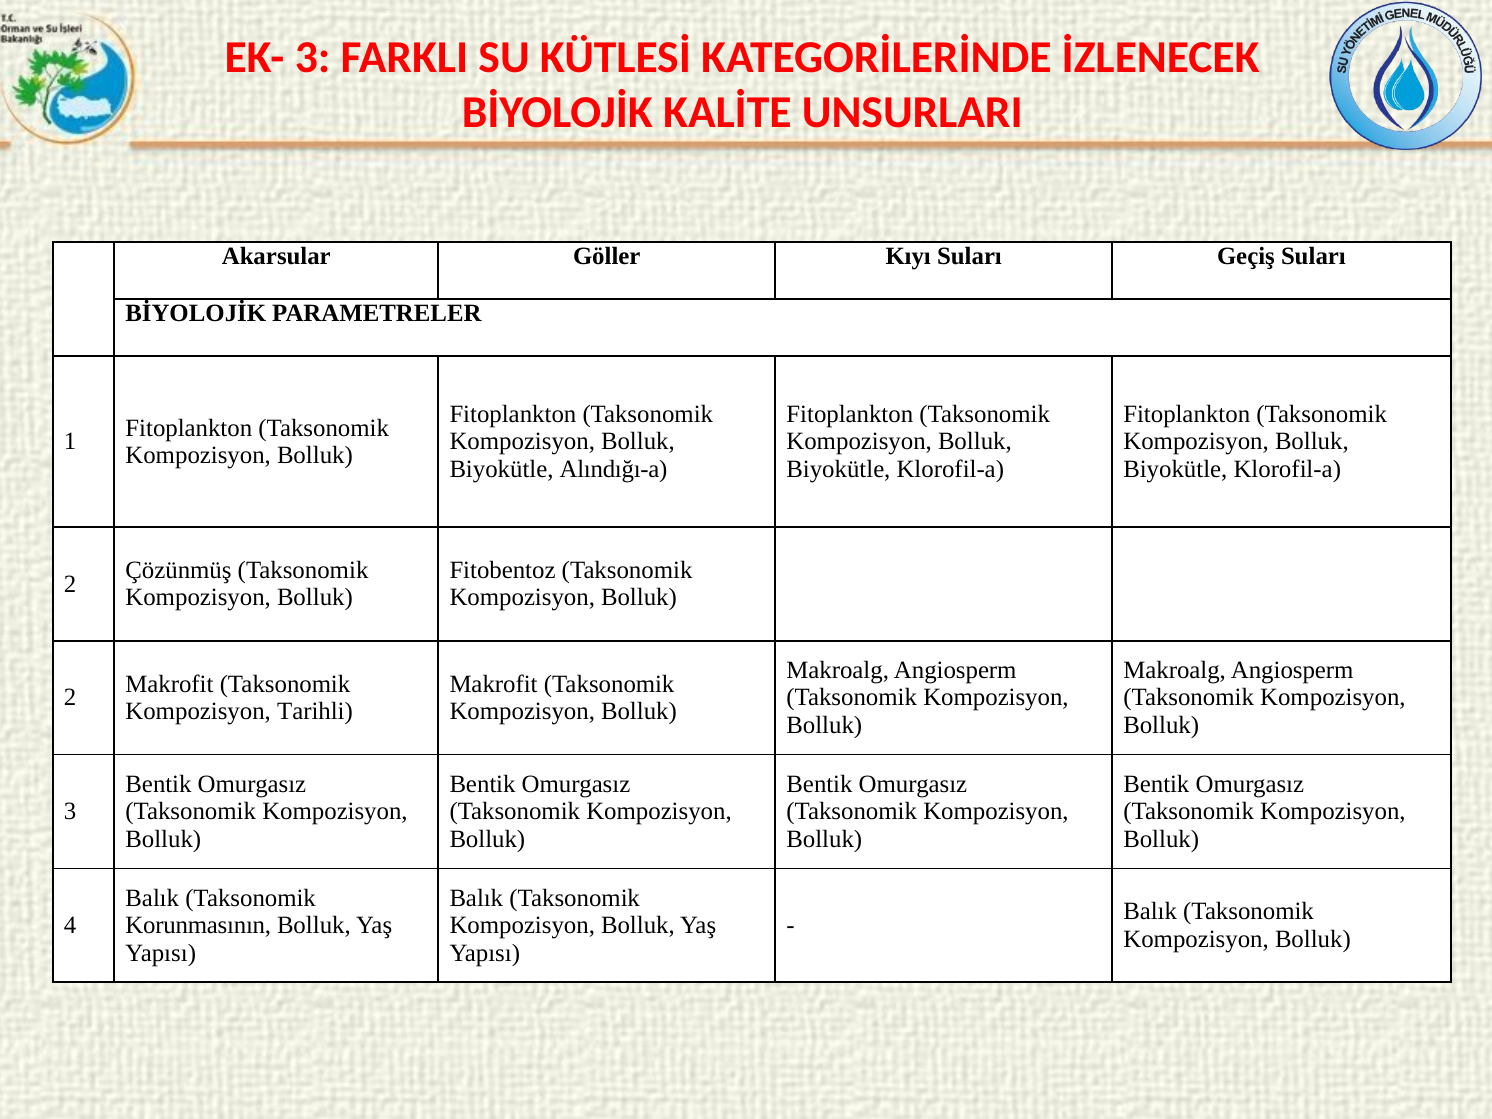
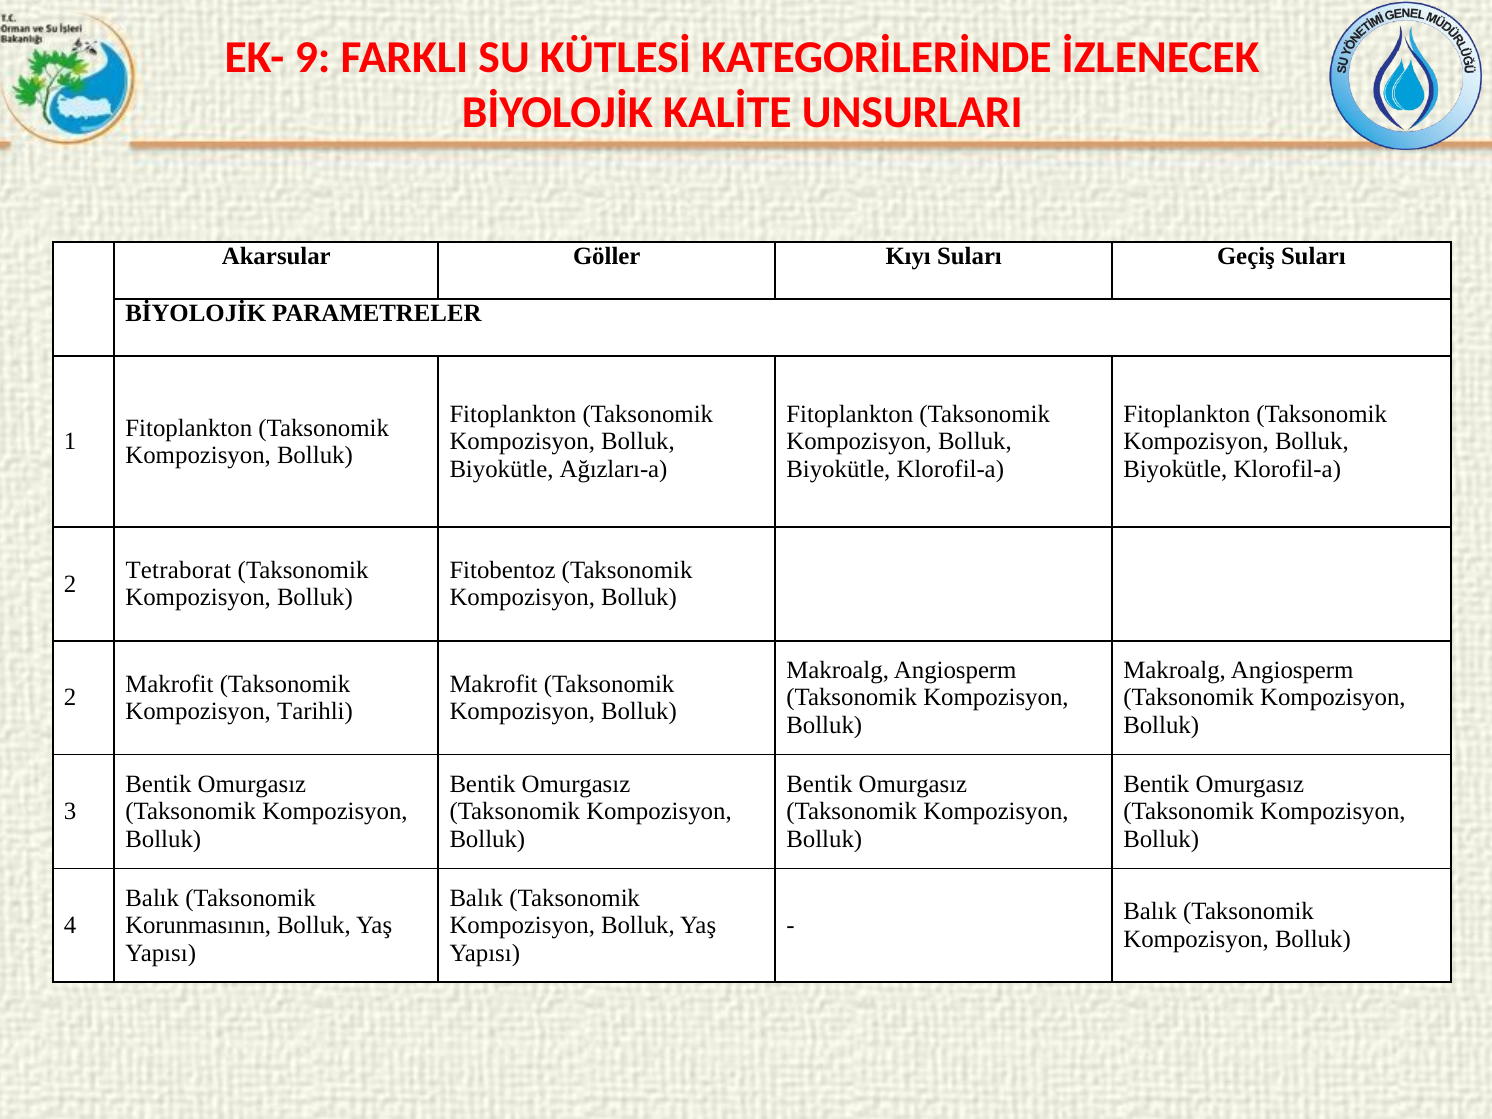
EK- 3: 3 -> 9 (313, 57)
Alındığı-a: Alındığı-a -> Ağızları-a (614, 469)
Çözünmüş: Çözünmüş -> Tetraborat (178, 570)
